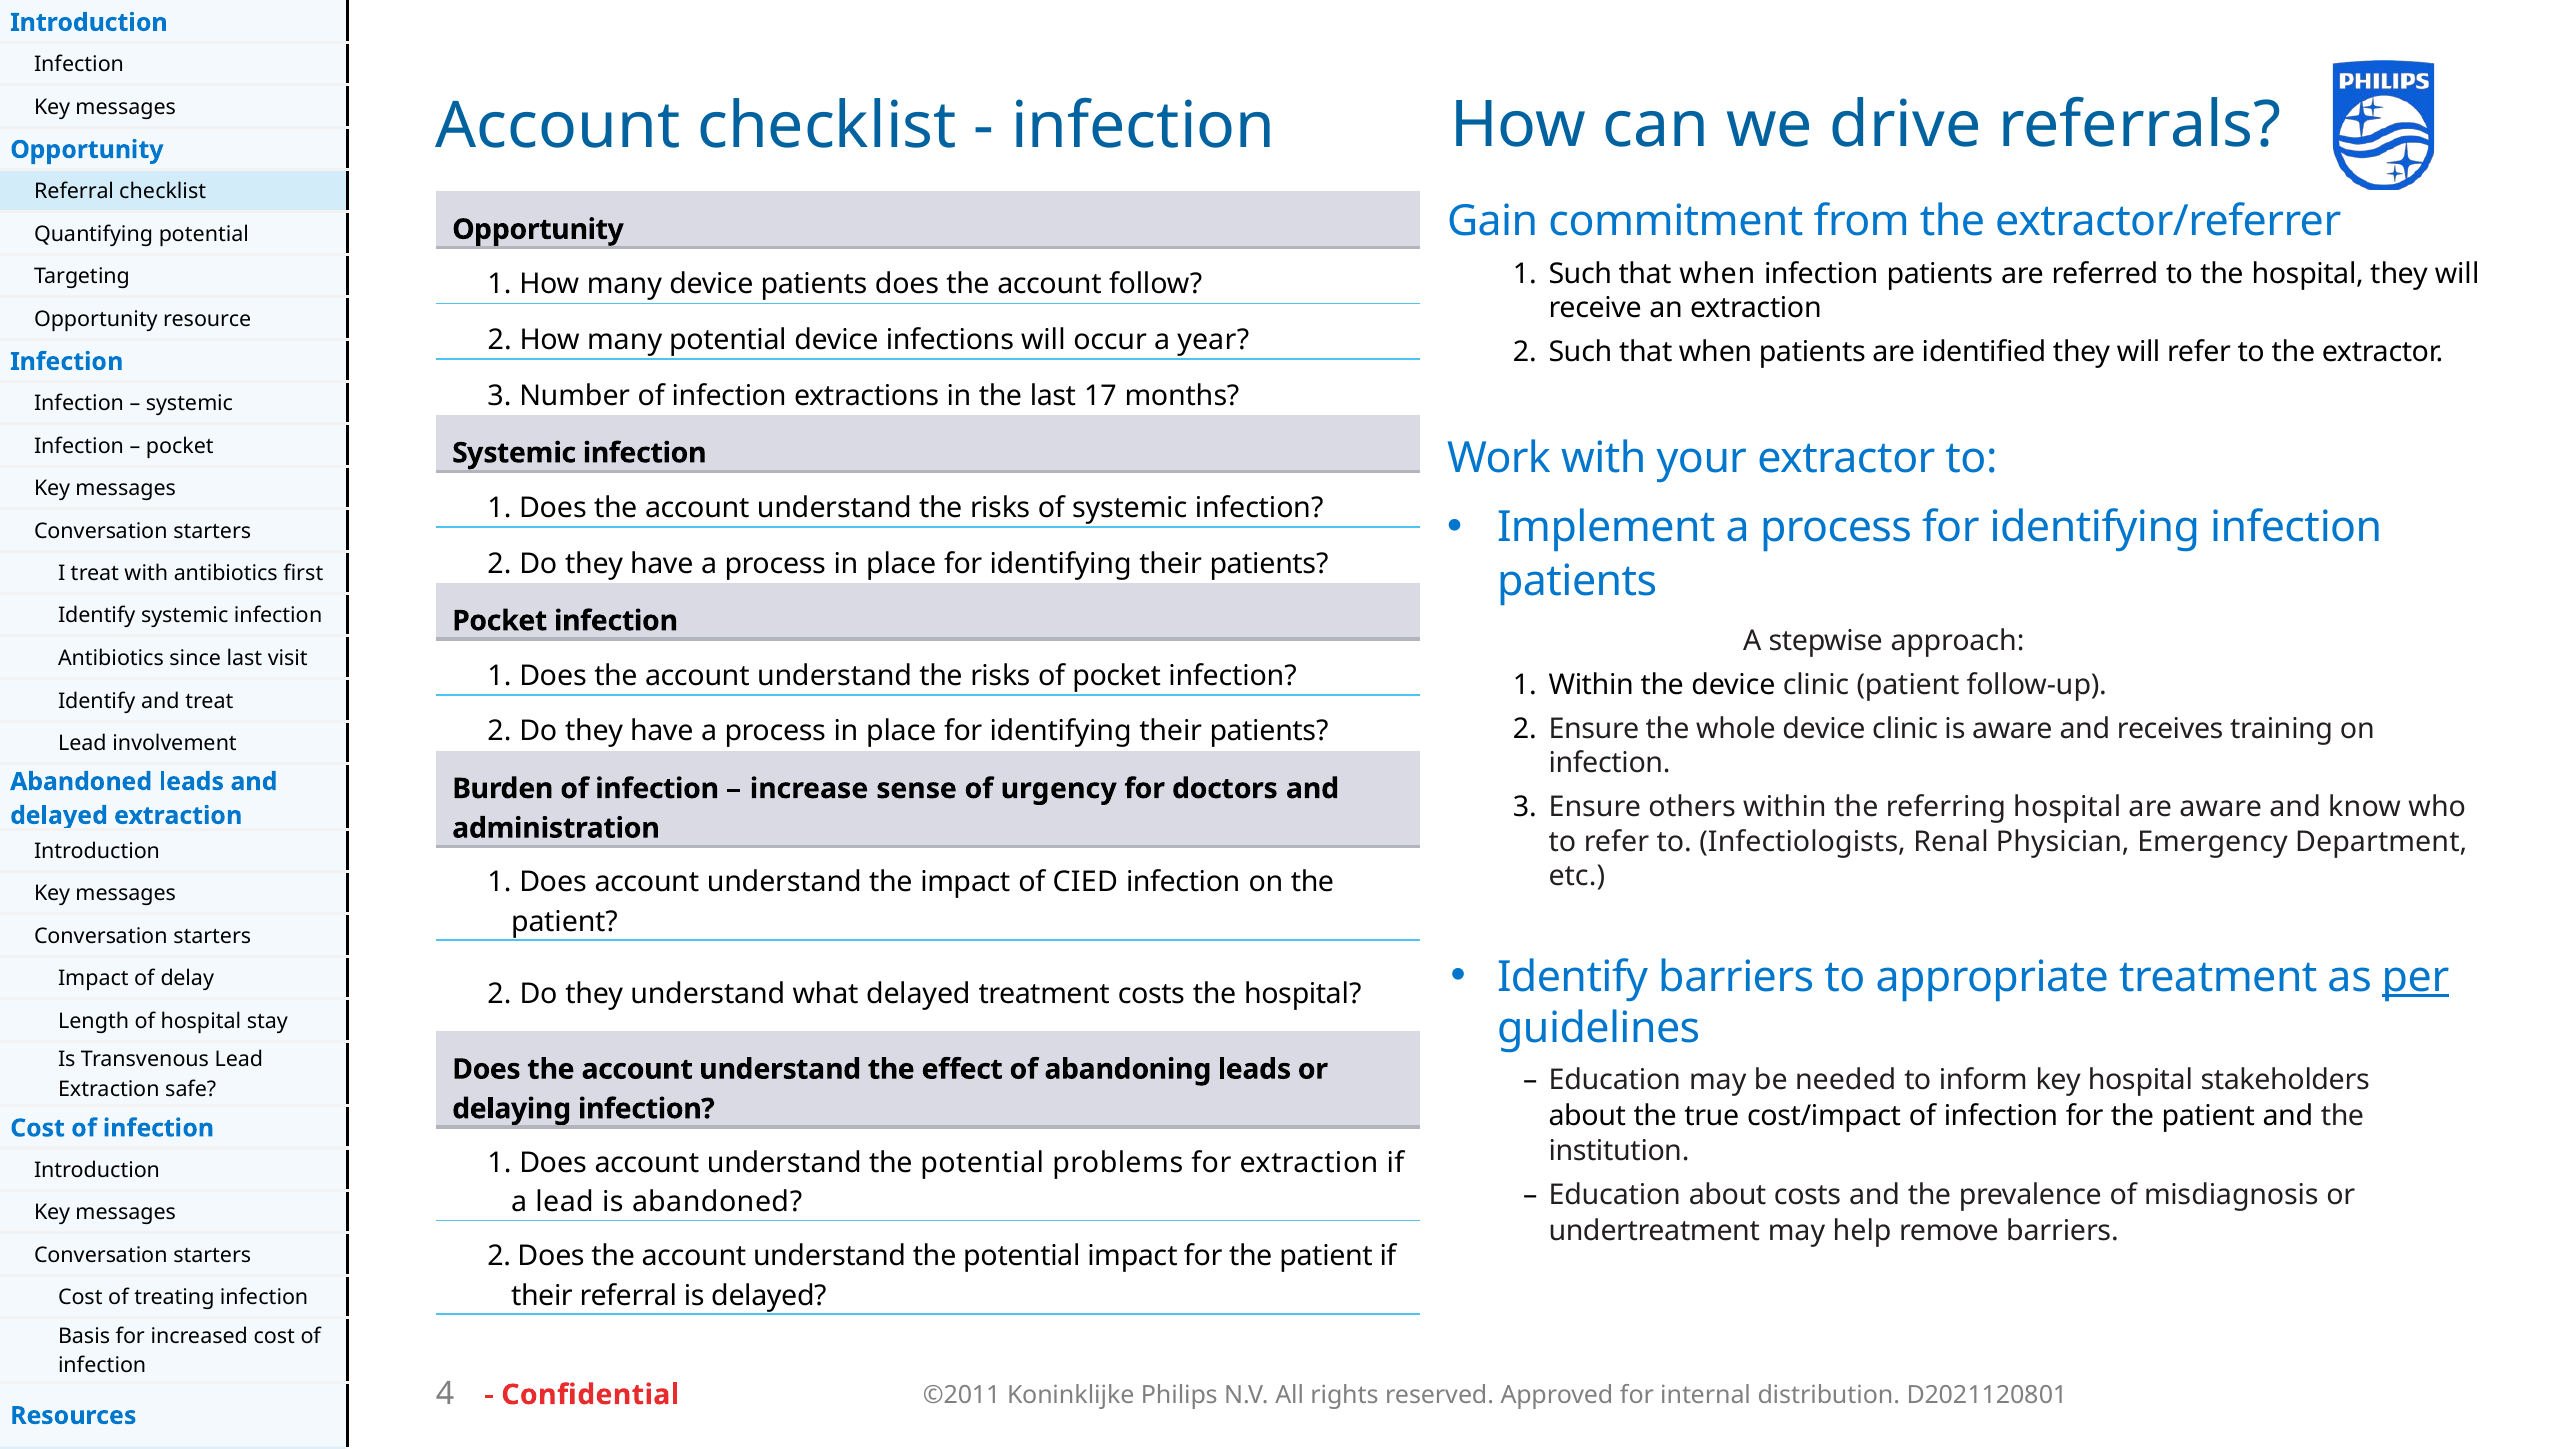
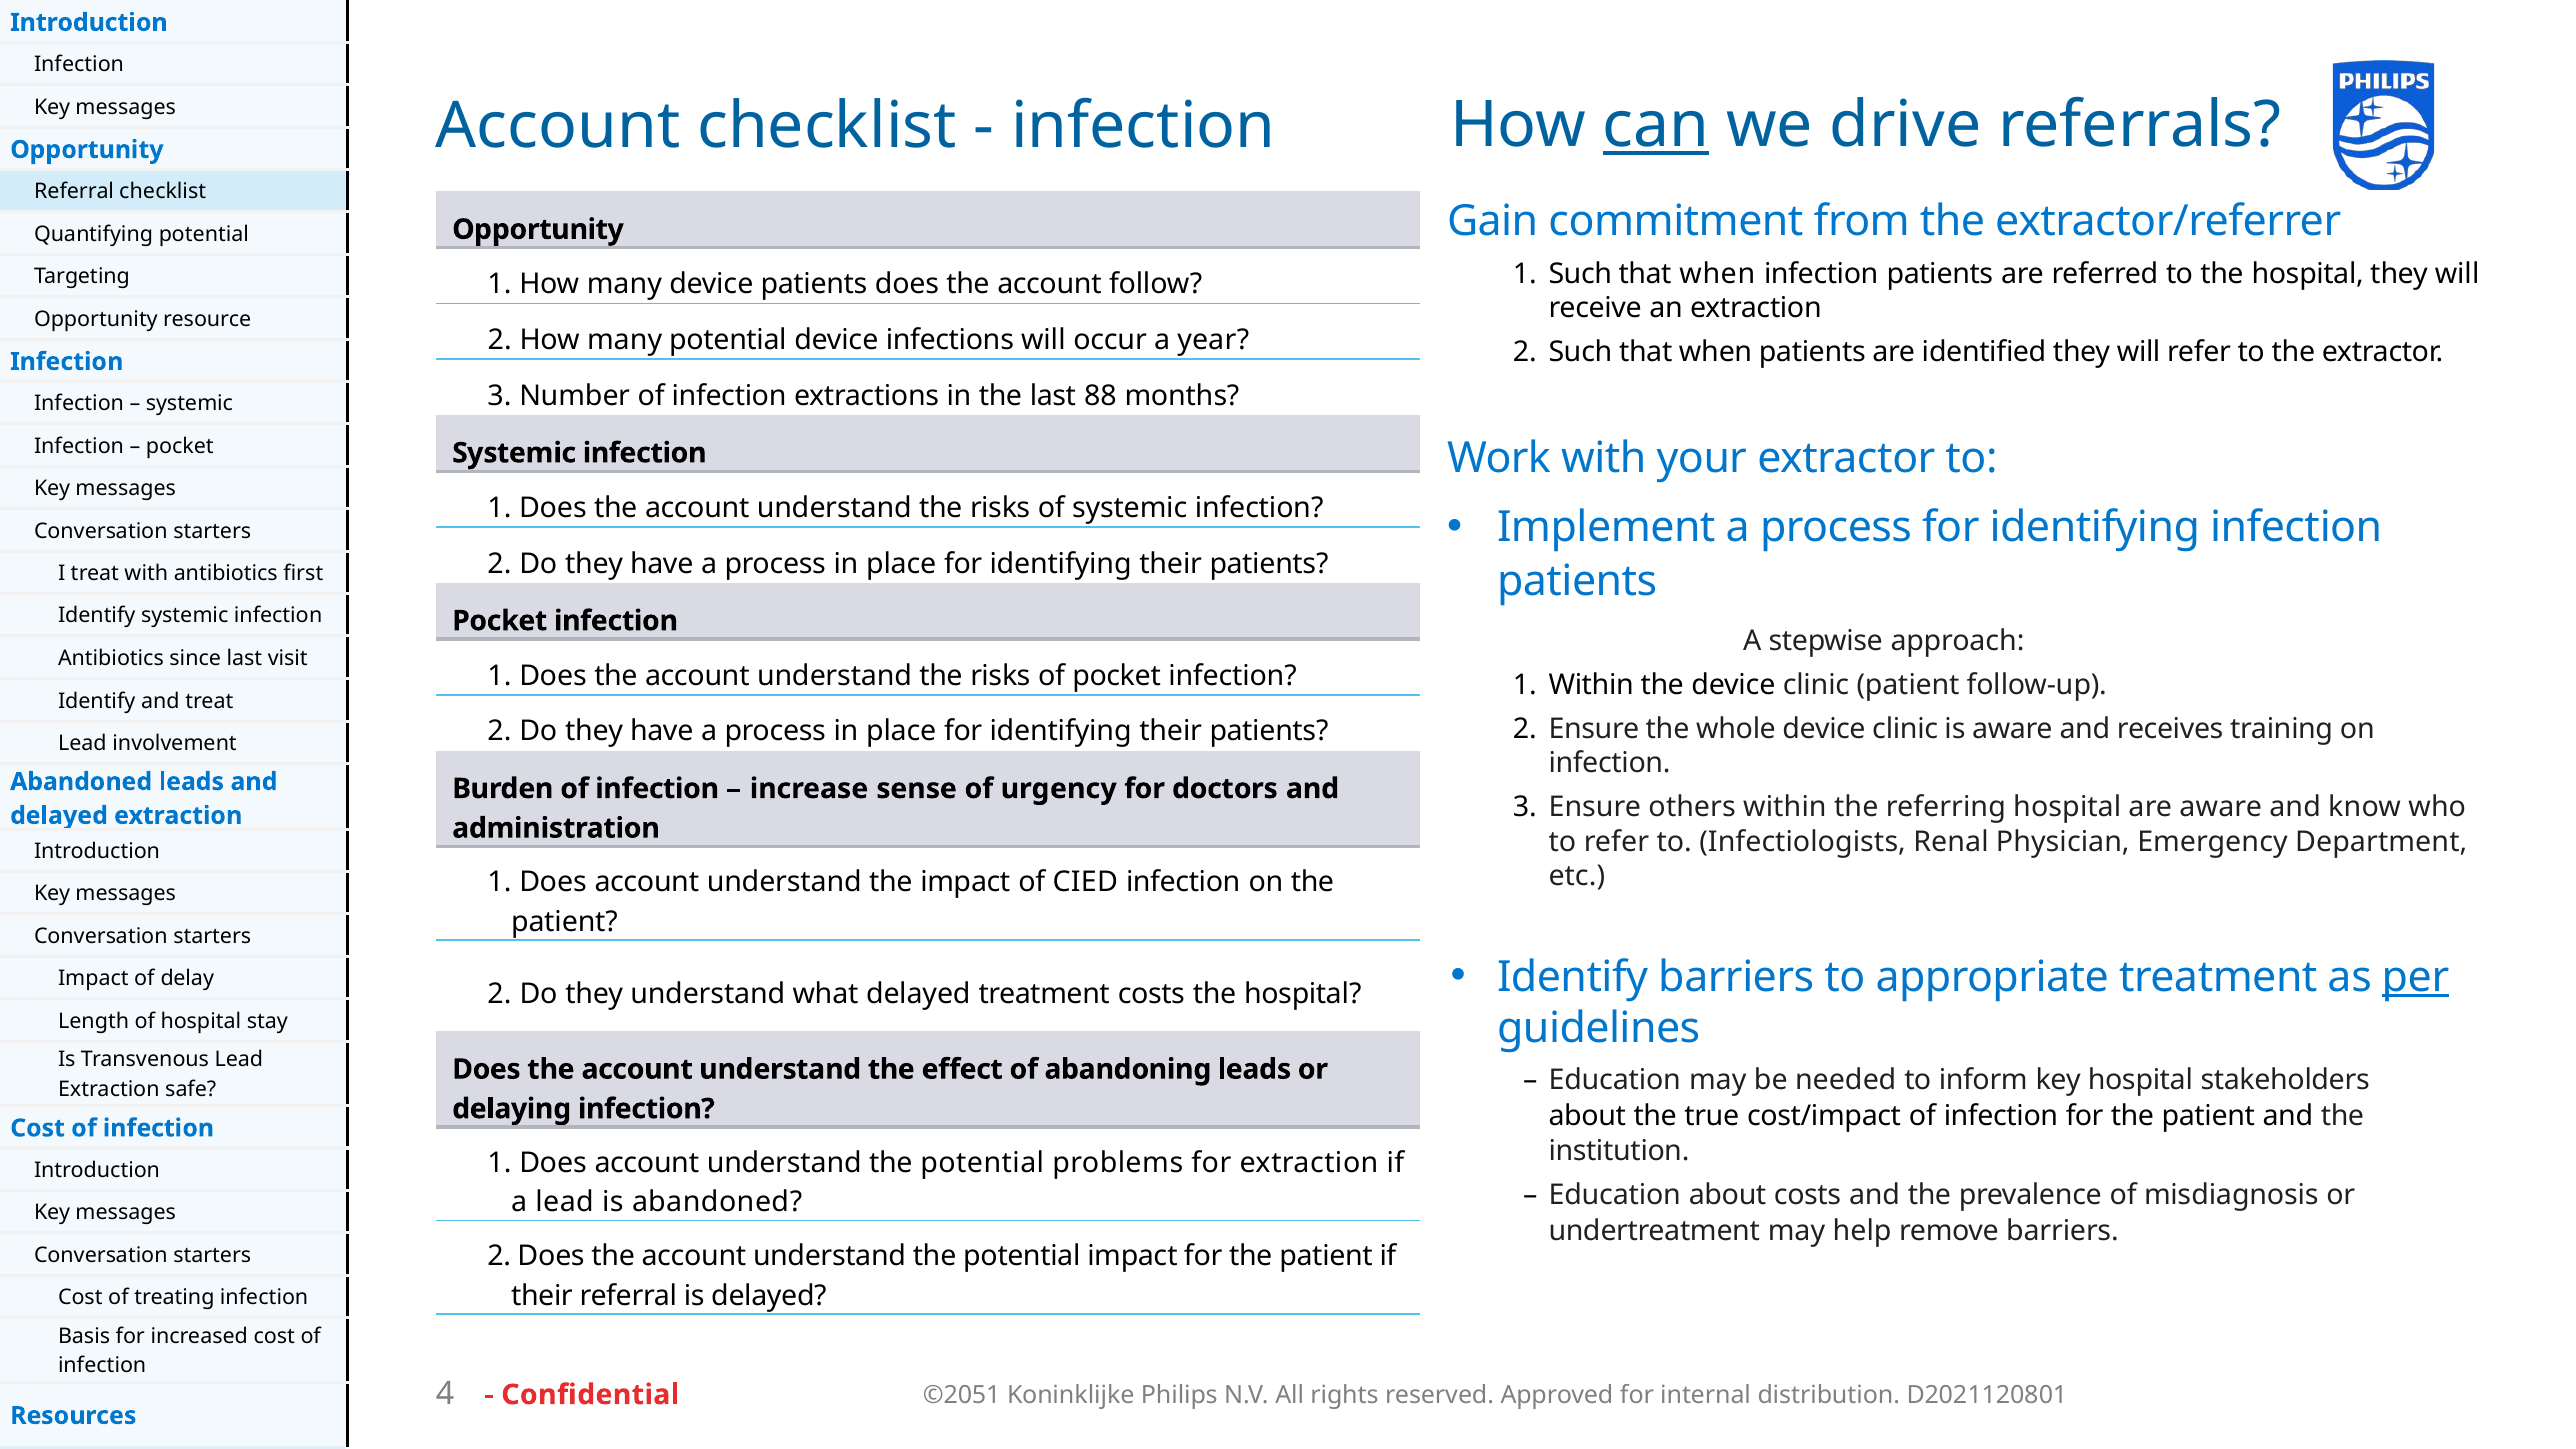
can underline: none -> present (1656, 125)
17: 17 -> 88 (1100, 396)
©2011: ©2011 -> ©2051 (962, 1395)
